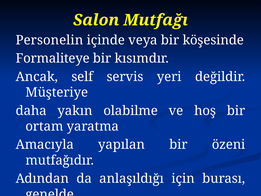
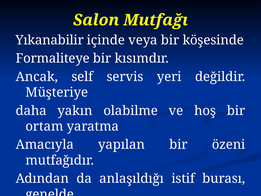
Personelin: Personelin -> Yıkanabilir (50, 40)
için: için -> istif (183, 178)
